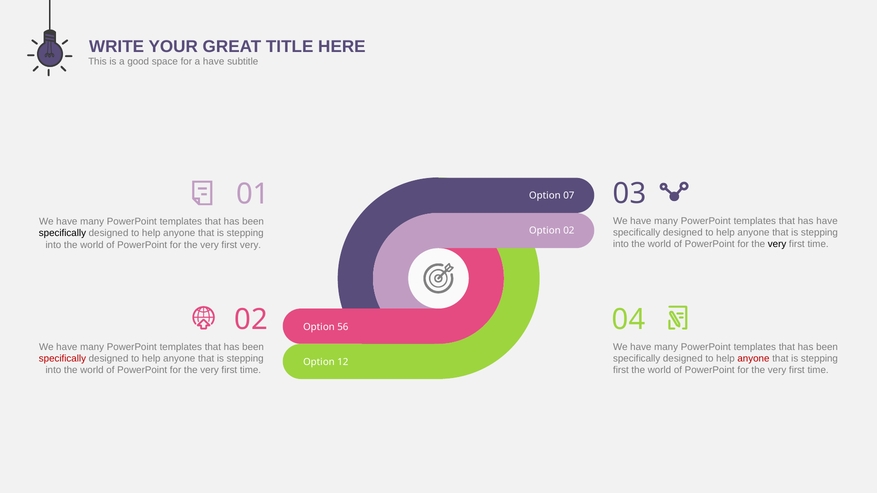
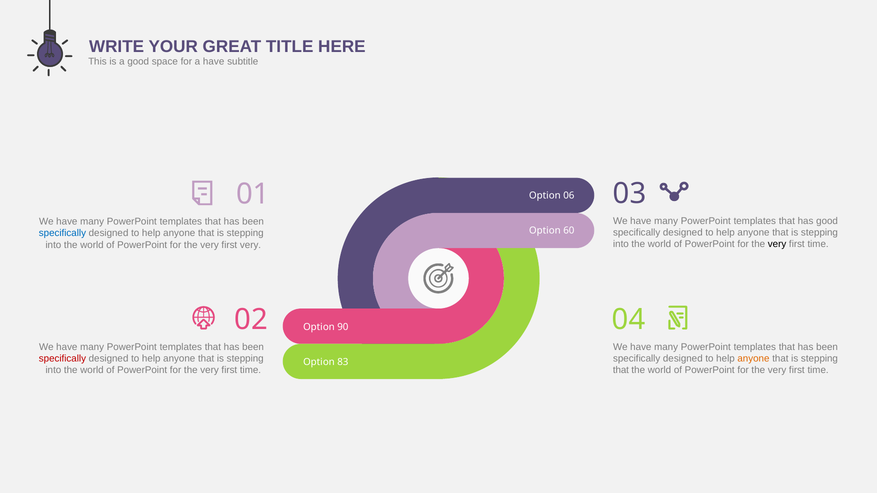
07: 07 -> 06 (569, 195)
has have: have -> good (827, 221)
Option 02: 02 -> 60 (569, 231)
specifically colour: black -> blue (62, 233)
56: 56 -> 90 (343, 327)
anyone colour: red -> orange (753, 359)
12: 12 -> 83 (343, 362)
first: first -> that (621, 370)
